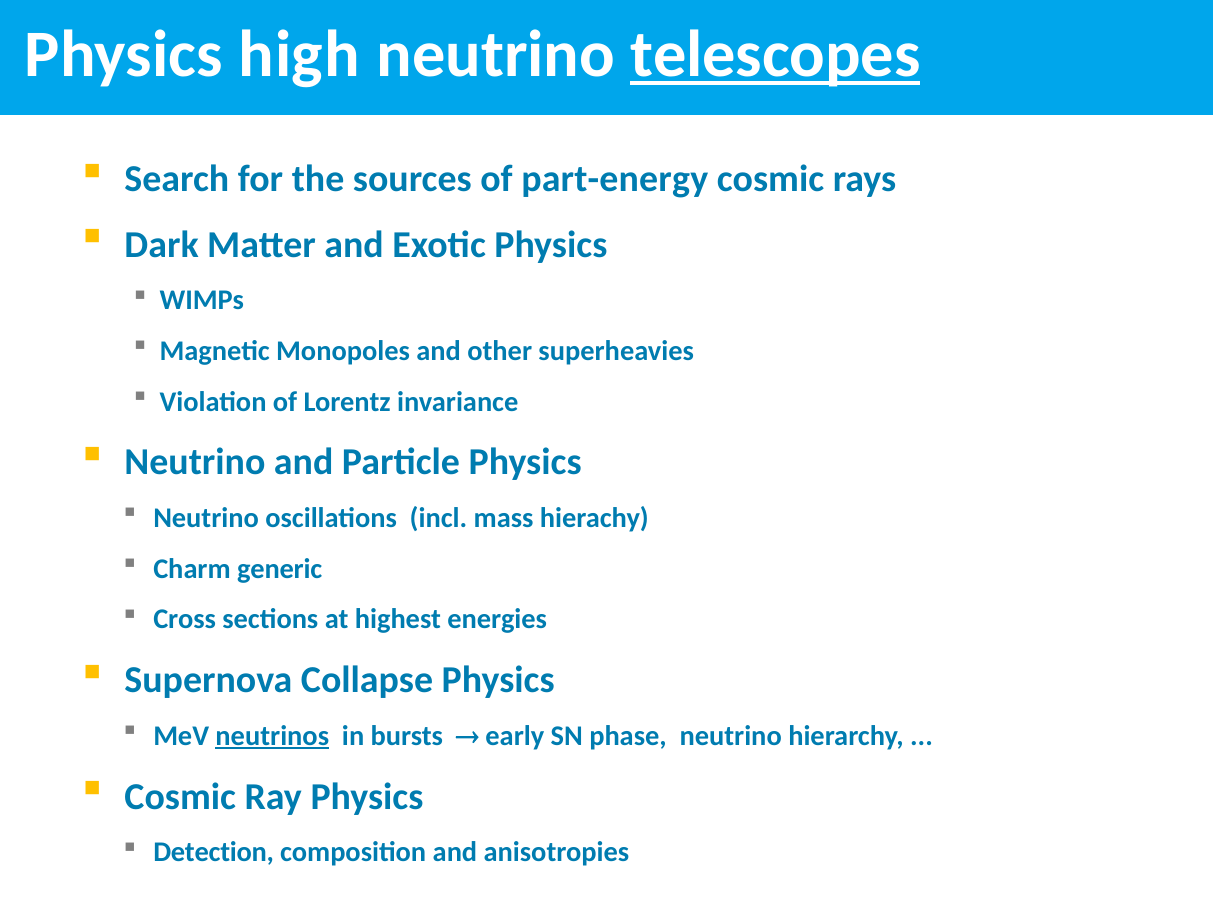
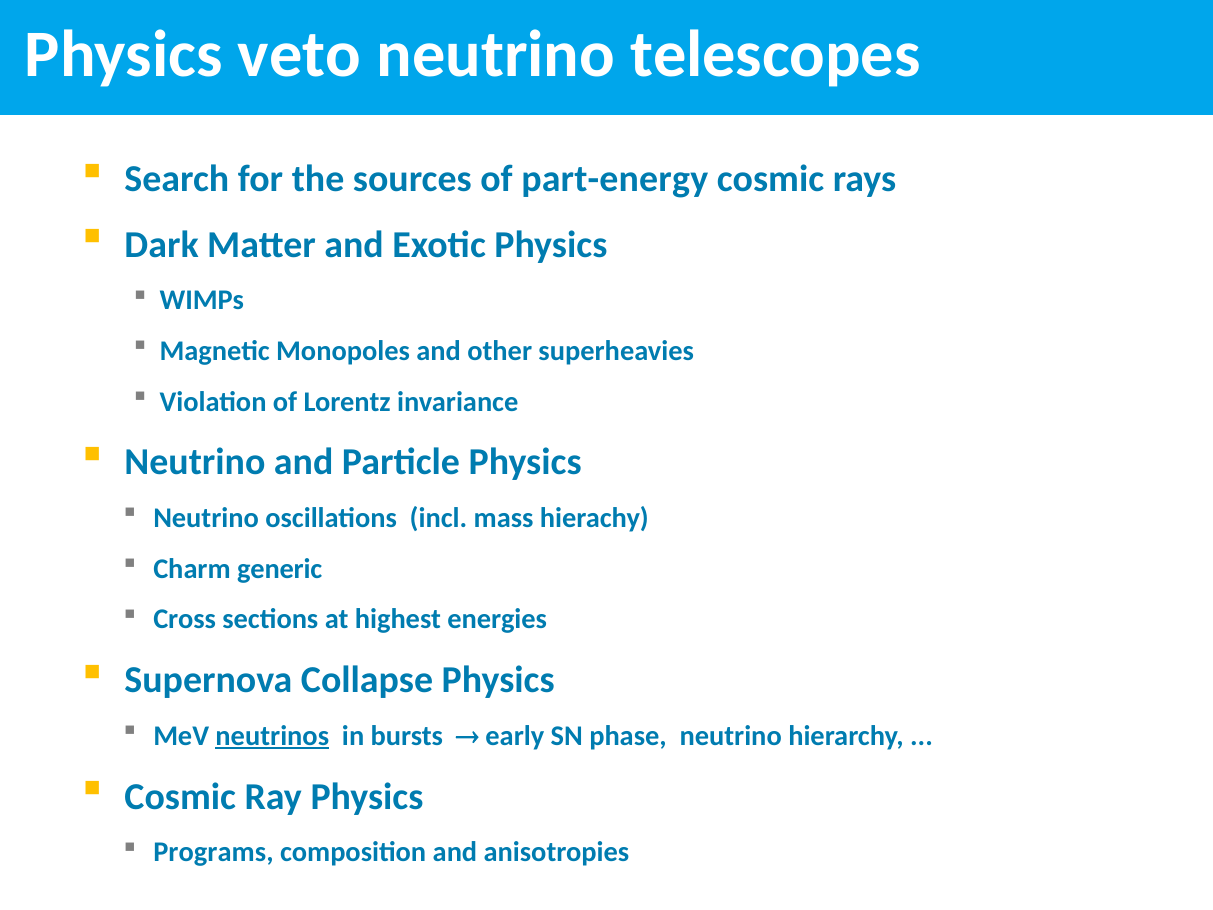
high: high -> veto (299, 55)
telescopes underline: present -> none (775, 55)
Detection: Detection -> Programs (213, 852)
